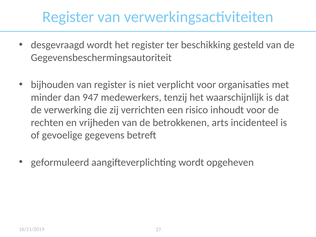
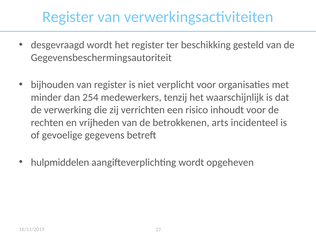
947: 947 -> 254 (90, 97)
geformuleerd: geformuleerd -> hulpmiddelen (60, 162)
